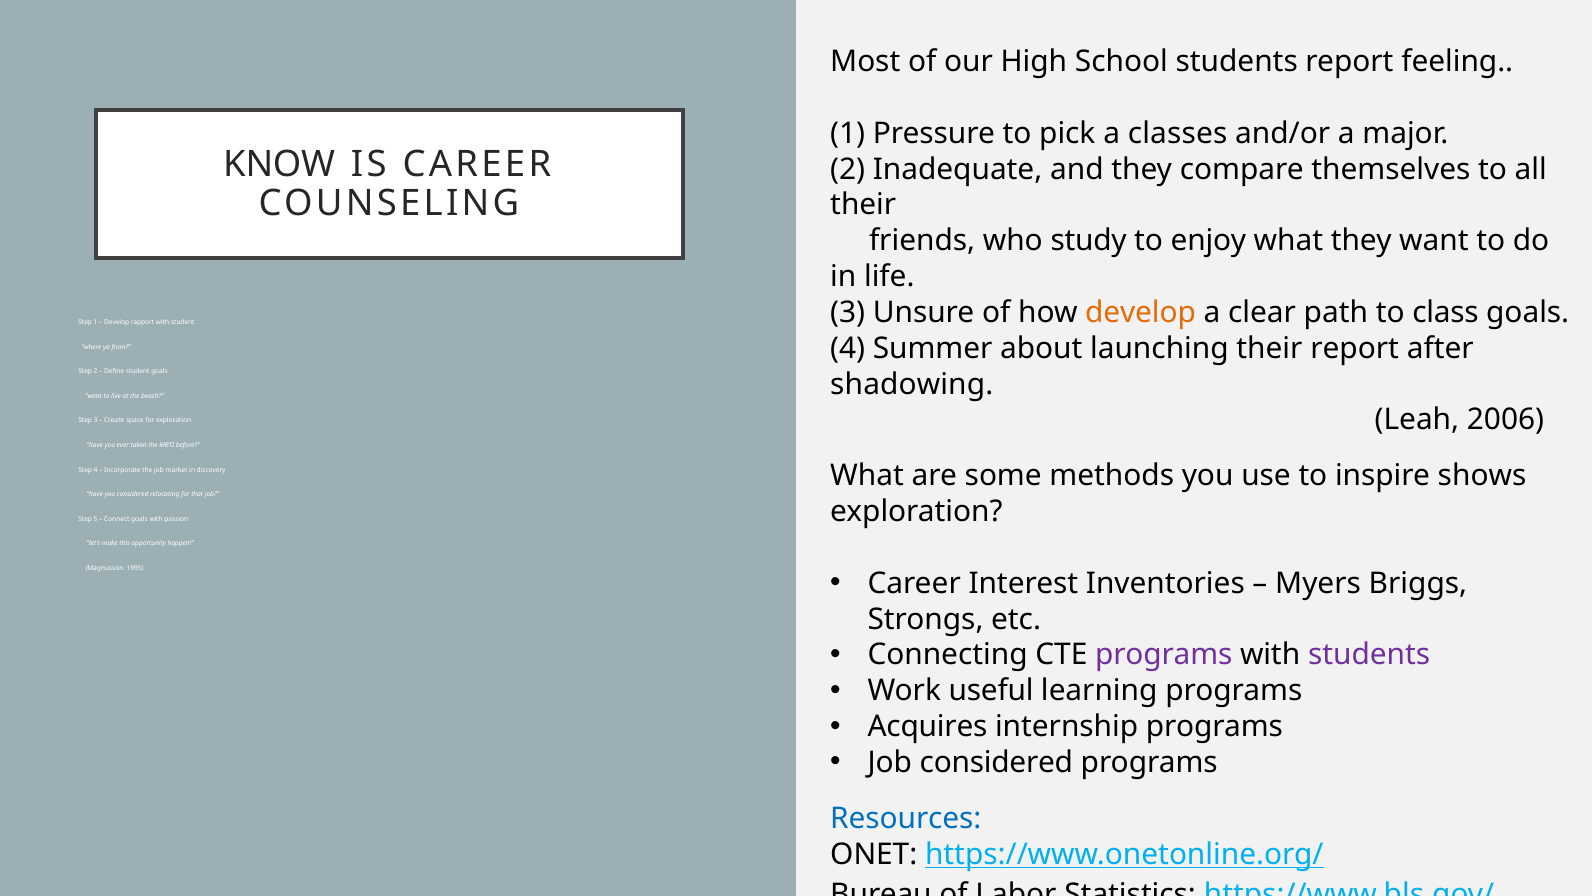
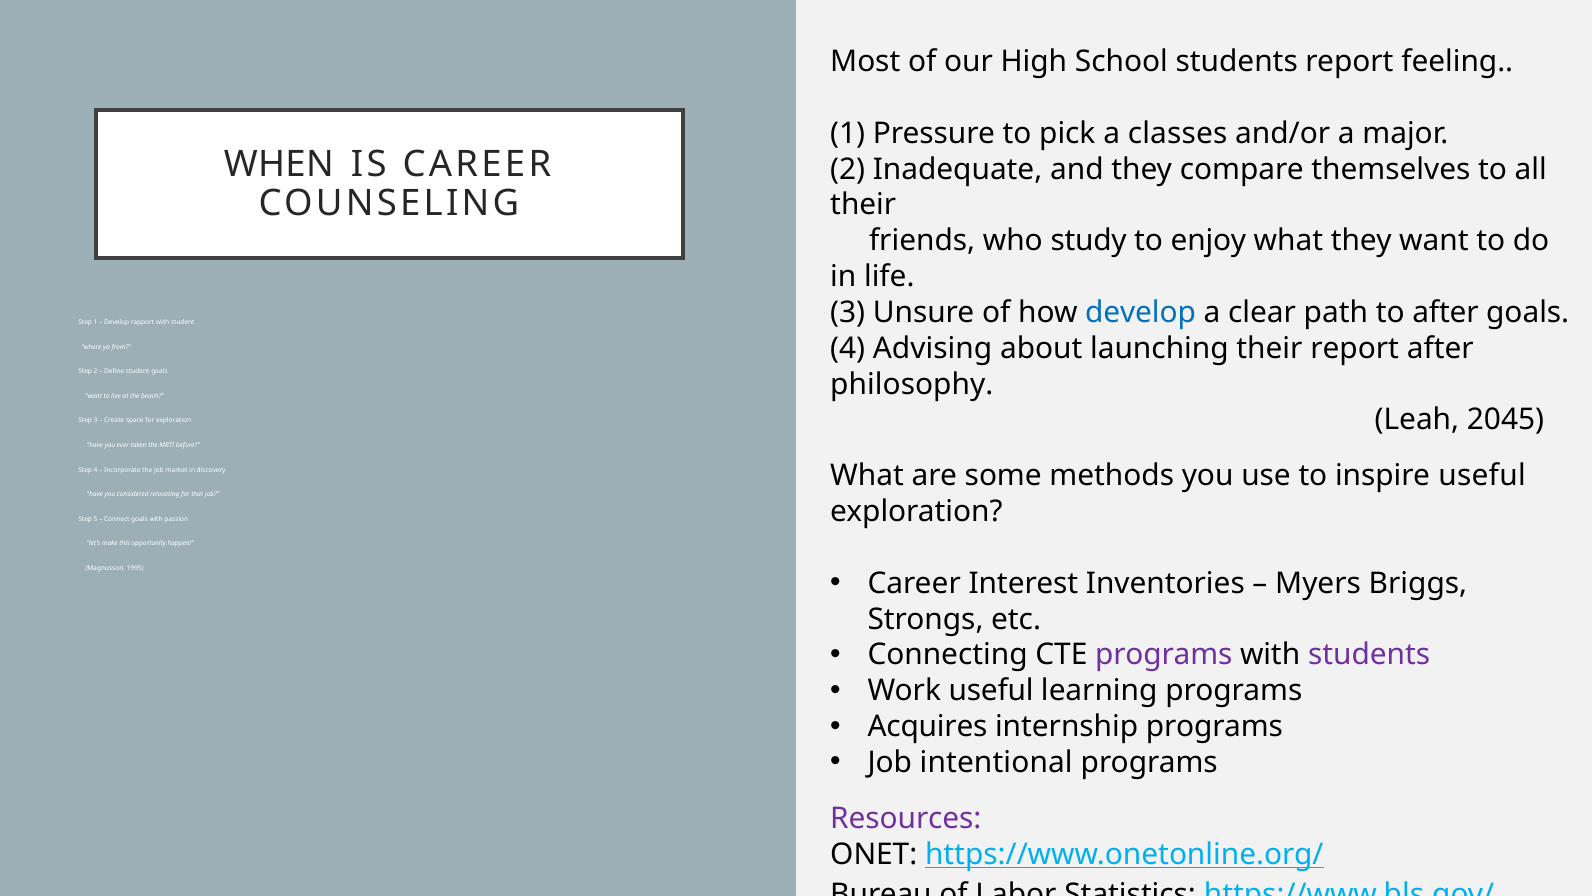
KNOW: KNOW -> WHEN (279, 164)
develop colour: orange -> blue (1141, 312)
to class: class -> after (1446, 312)
Summer: Summer -> Advising (933, 348)
shadowing: shadowing -> philosophy (912, 384)
2006: 2006 -> 2045 (1505, 420)
inspire shows: shows -> useful (1482, 476)
Job considered: considered -> intentional (996, 762)
Resources colour: blue -> purple (906, 818)
